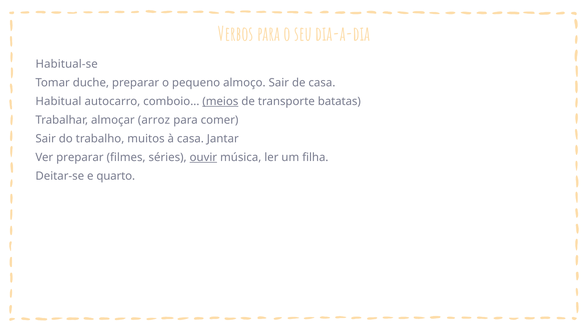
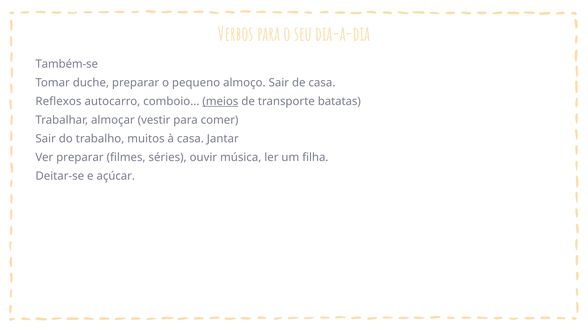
Habitual-se: Habitual-se -> Também-se (67, 64)
Habitual: Habitual -> Reflexos (58, 101)
arroz: arroz -> vestir (154, 120)
ouvir underline: present -> none (203, 157)
quarto: quarto -> açúcar (116, 176)
